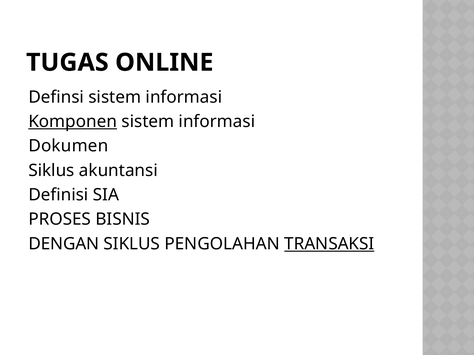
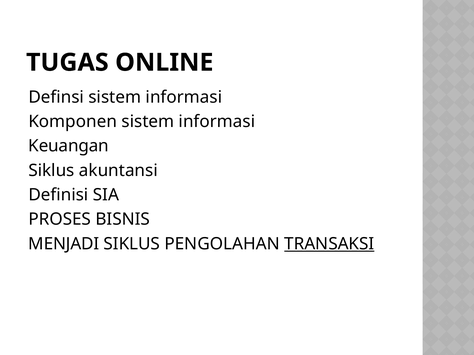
Komponen underline: present -> none (73, 122)
Dokumen: Dokumen -> Keuangan (69, 146)
DENGAN: DENGAN -> MENJADI (64, 244)
